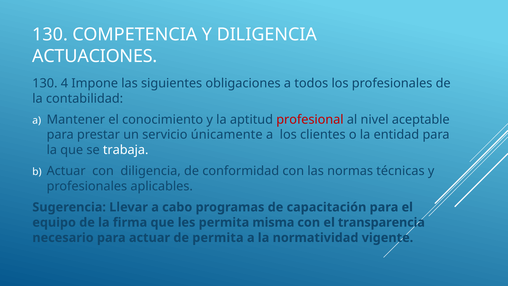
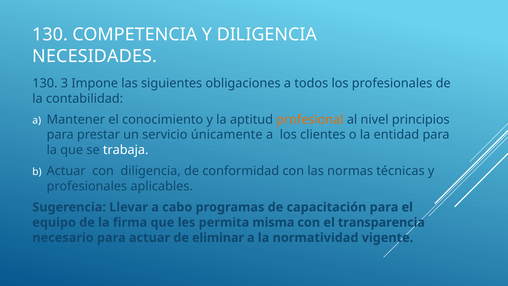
ACTUACIONES: ACTUACIONES -> NECESIDADES (95, 56)
4: 4 -> 3 (64, 83)
profesional colour: red -> orange (310, 119)
aceptable: aceptable -> principios (421, 119)
de permita: permita -> eliminar (218, 238)
